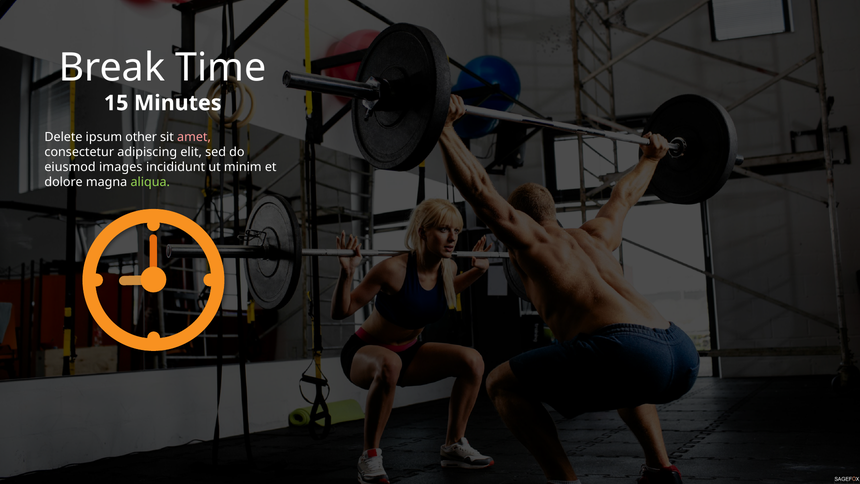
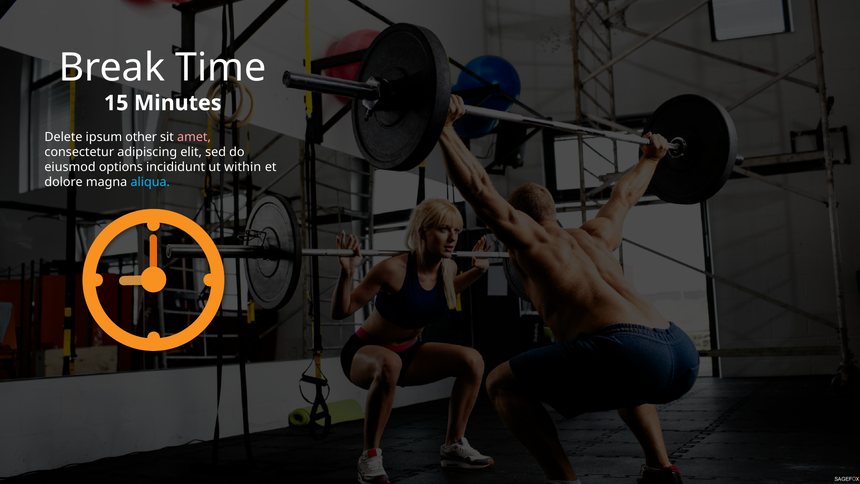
images: images -> options (121, 167)
minim: minim -> within (243, 167)
aliqua colour: light green -> light blue (150, 182)
